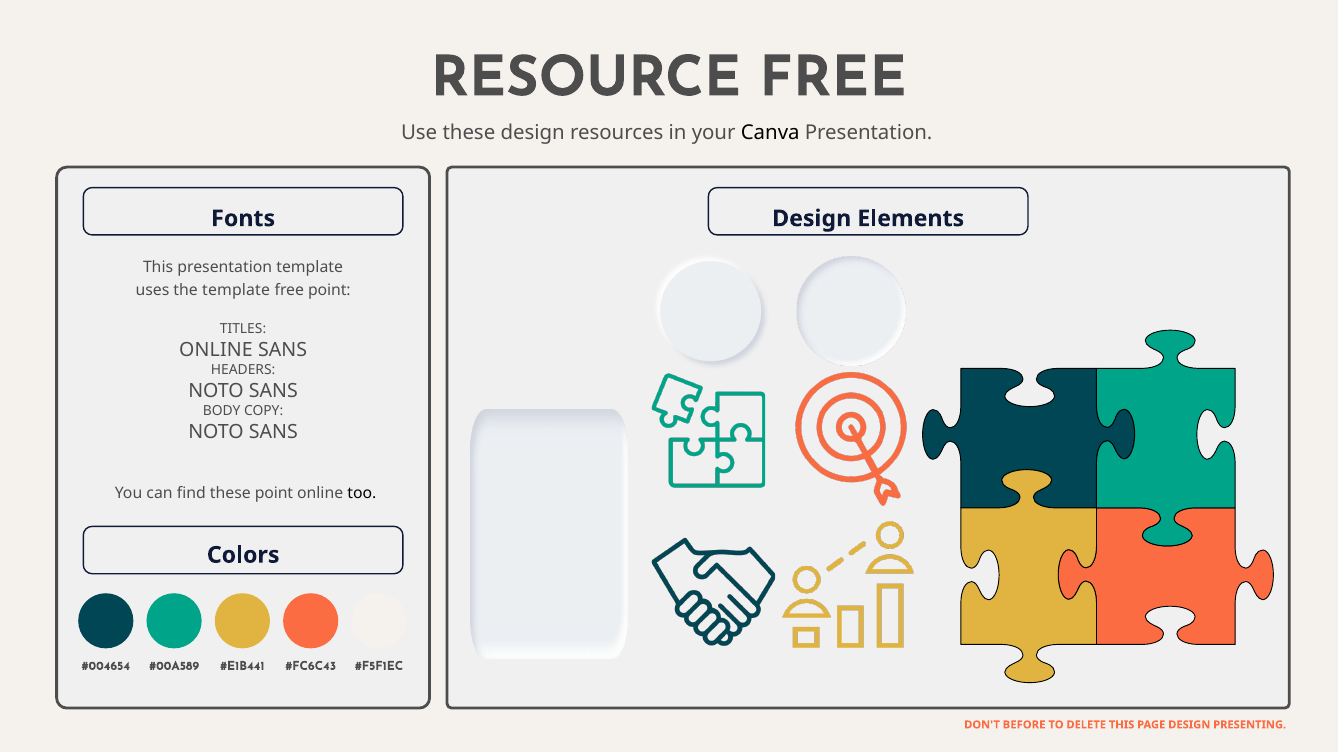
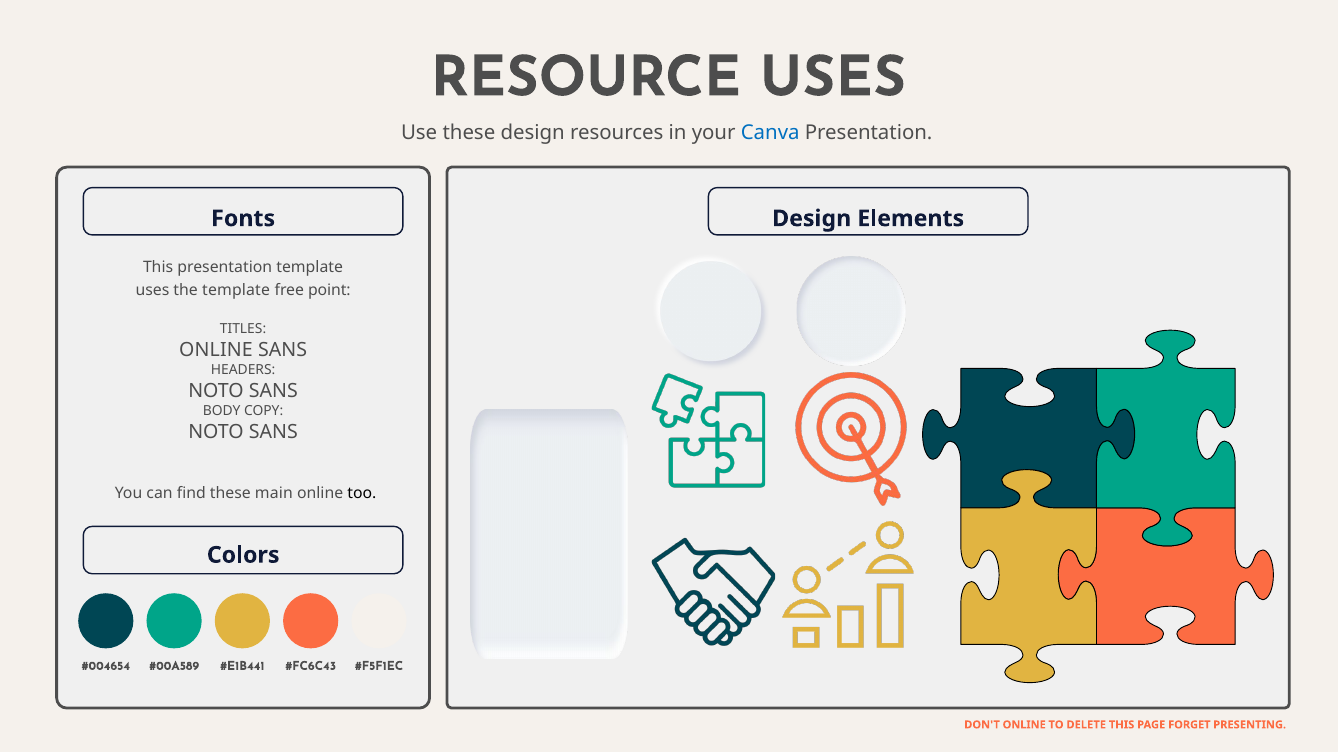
RESOURCE FREE: FREE -> USES (833, 77)
Canva colour: black -> blue (770, 133)
these point: point -> main (274, 494)
DON'T BEFORE: BEFORE -> ONLINE (1024, 725)
PAGE DESIGN: DESIGN -> FORGET (1189, 725)
